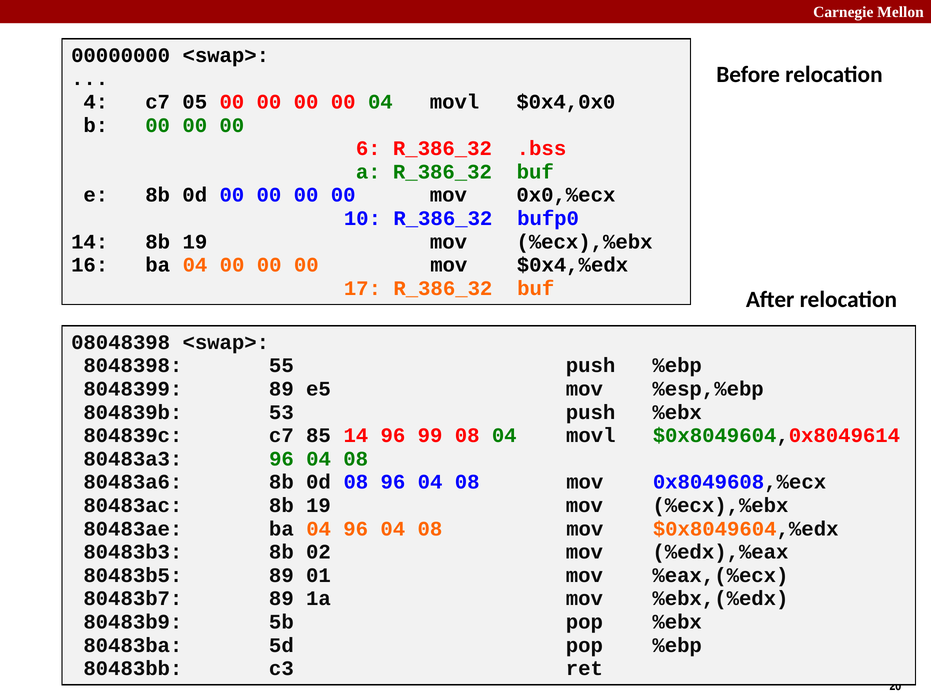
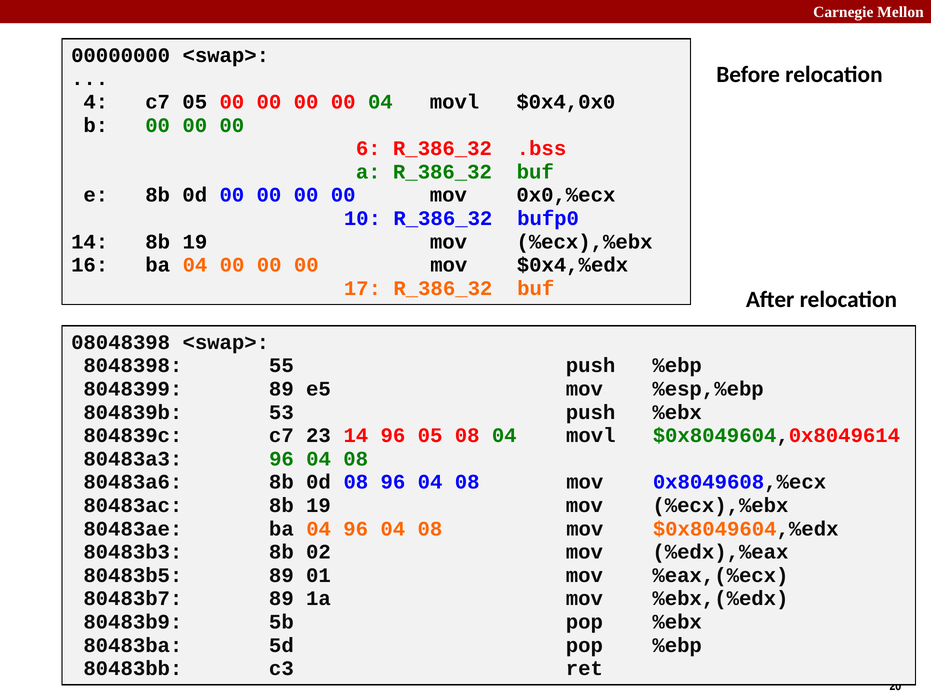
85: 85 -> 23 (318, 436)
96 99: 99 -> 05 (430, 436)
